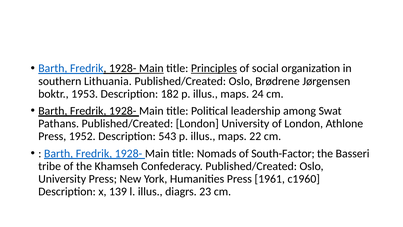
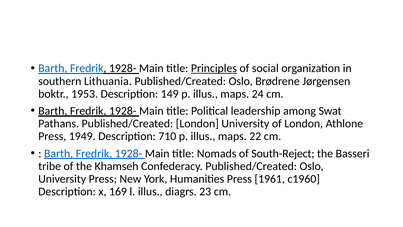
Main underline: present -> none (151, 68)
182: 182 -> 149 (170, 94)
1952: 1952 -> 1949 (82, 136)
543: 543 -> 710 (167, 136)
South-Factor: South-Factor -> South-Reject (283, 153)
139: 139 -> 169 (118, 191)
